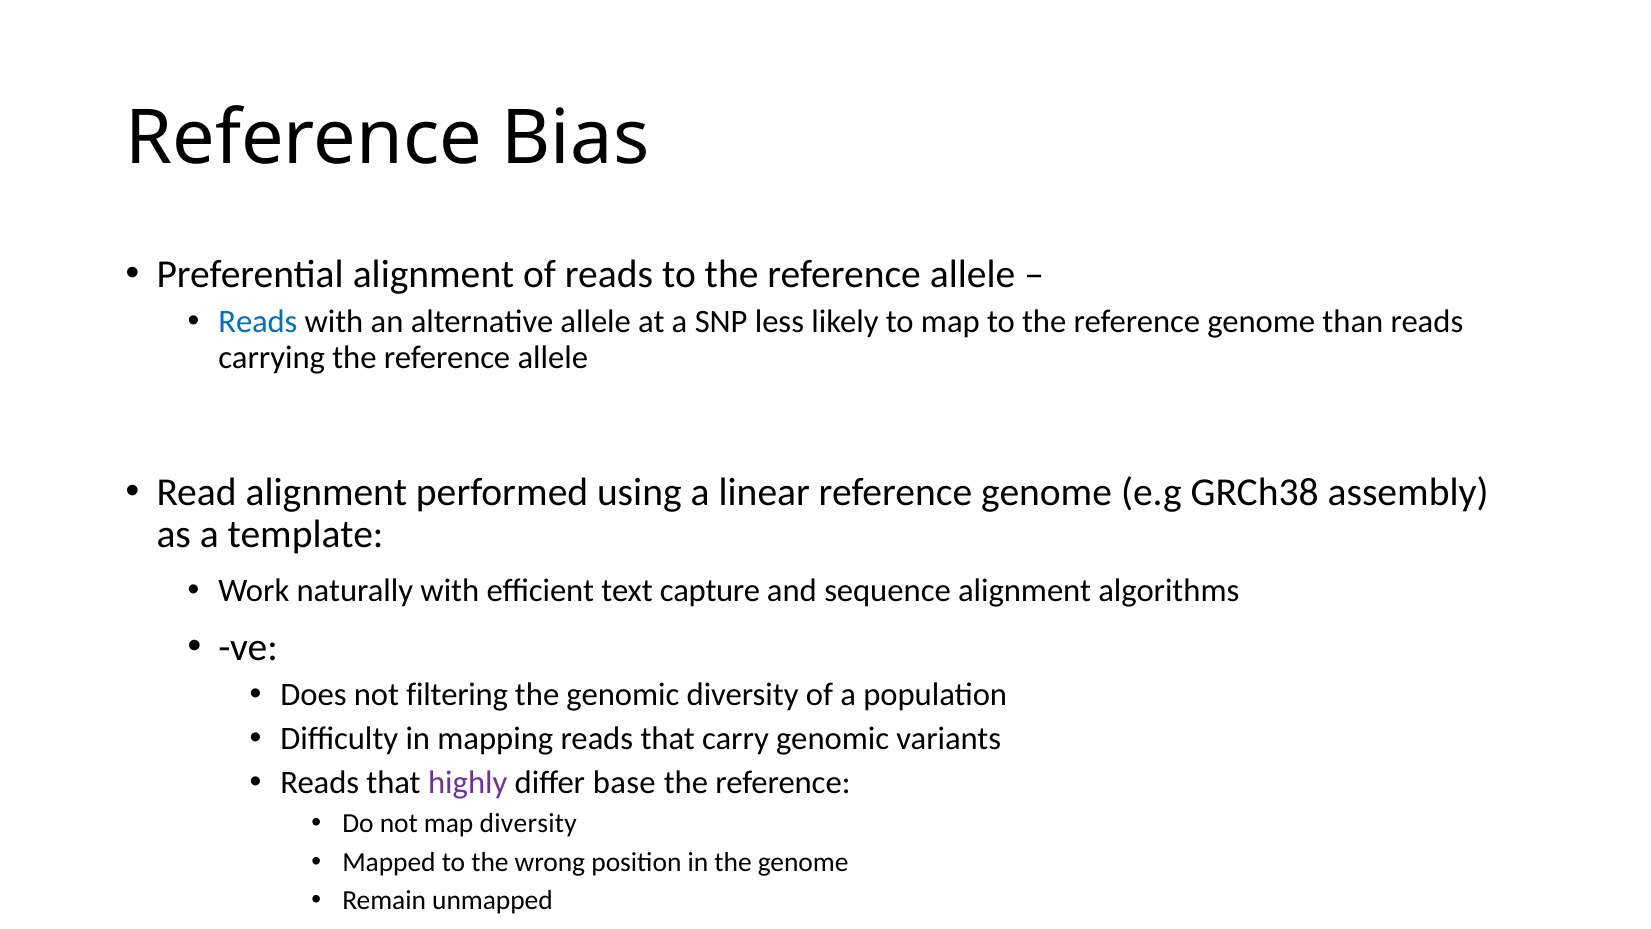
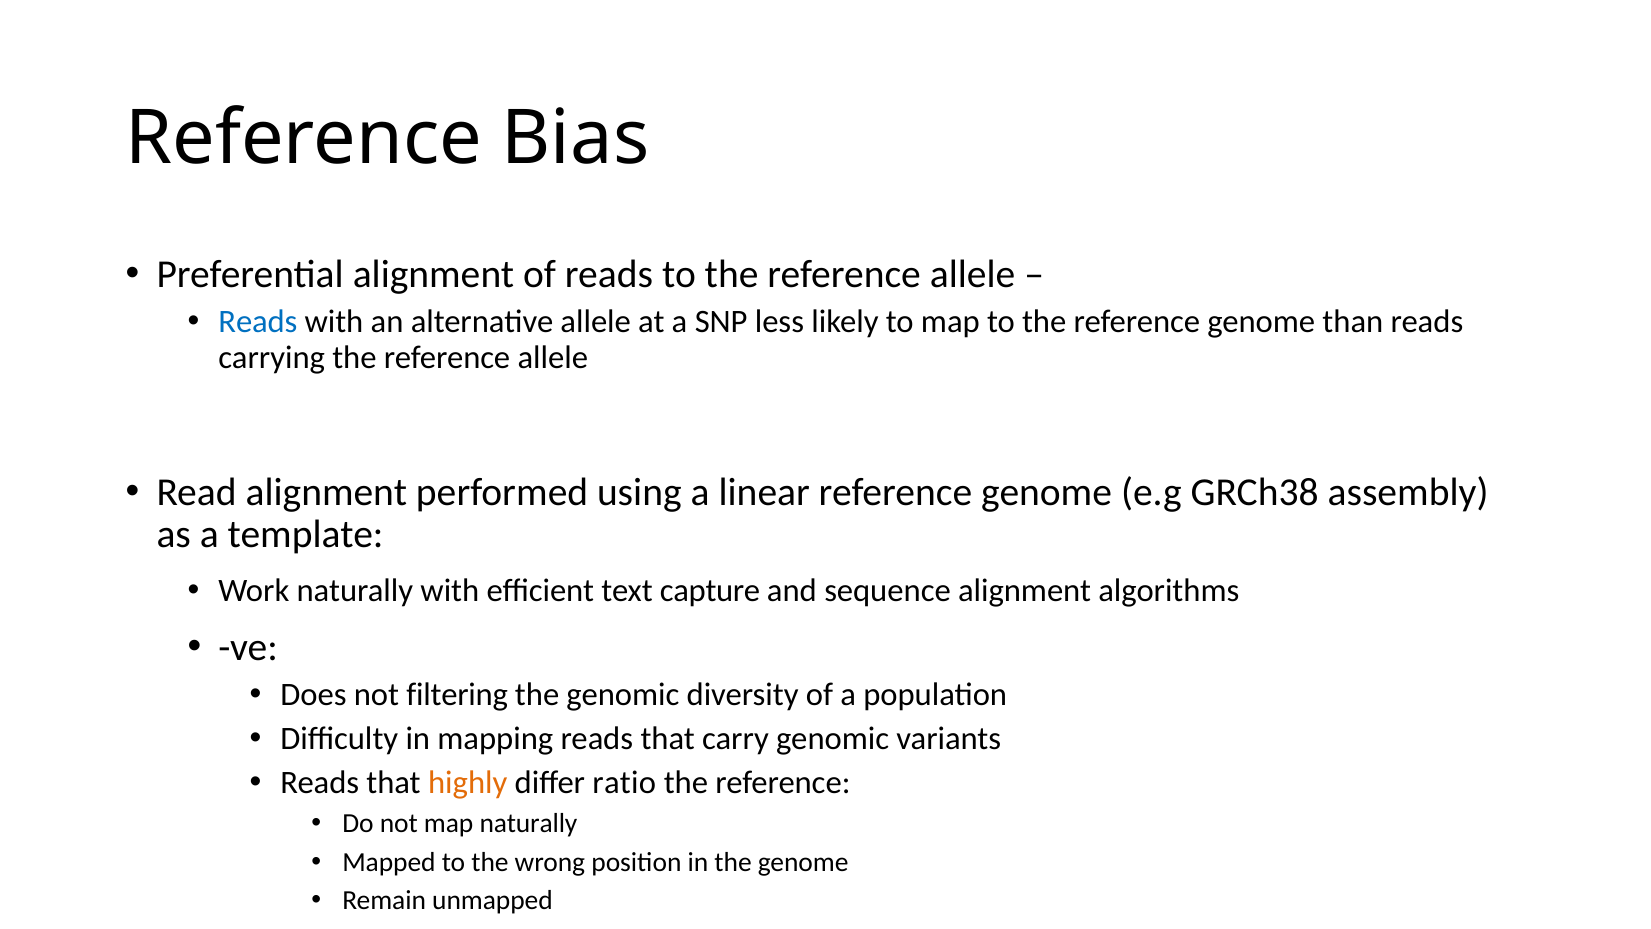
highly colour: purple -> orange (468, 782)
base: base -> ratio (624, 782)
map diversity: diversity -> naturally (528, 823)
